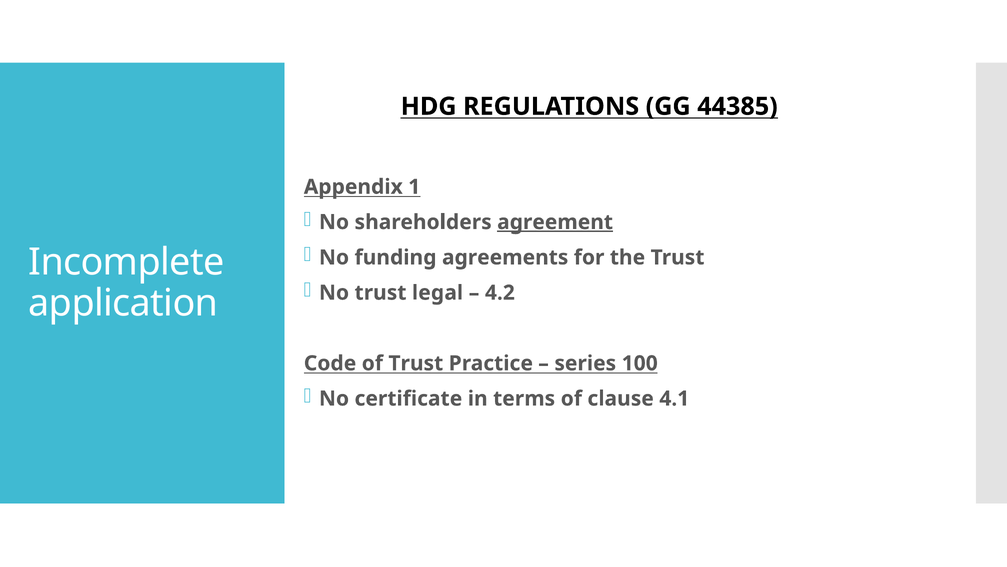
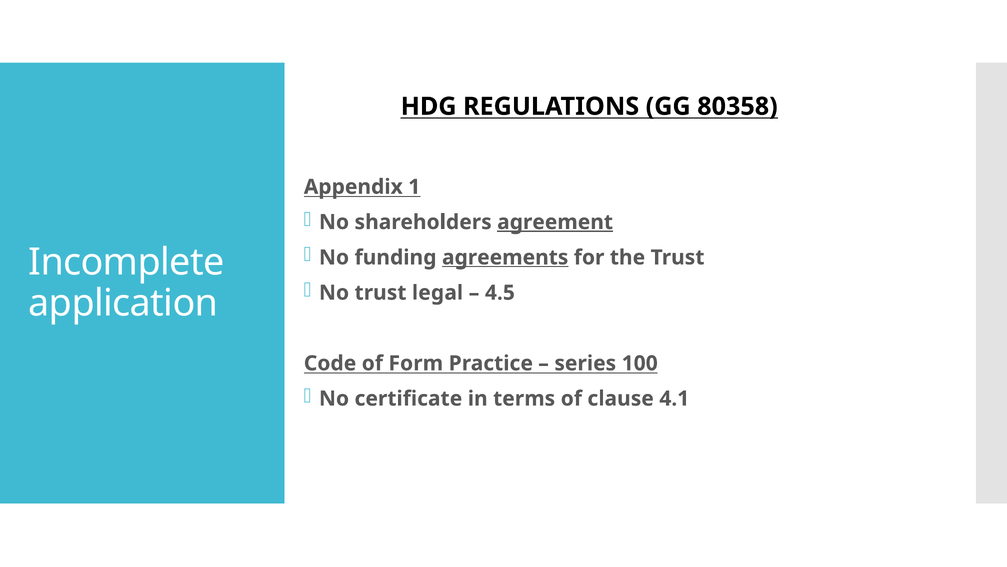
44385: 44385 -> 80358 (737, 106)
agreements underline: none -> present (505, 257)
4.2: 4.2 -> 4.5 (500, 292)
of Trust: Trust -> Form (416, 363)
